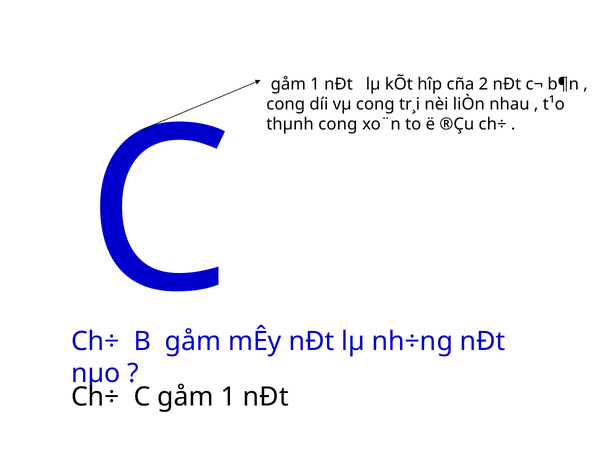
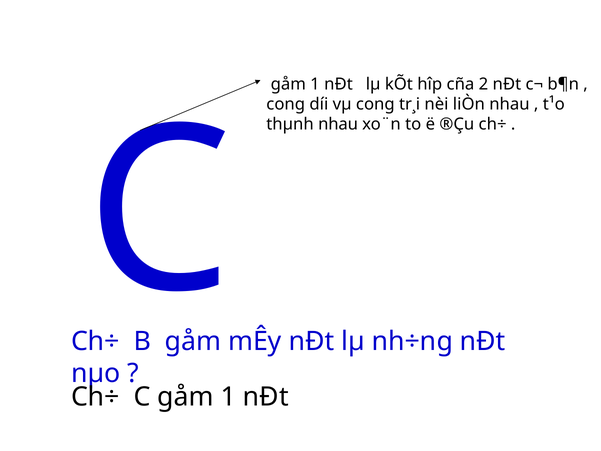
thµnh cong: cong -> nhau (338, 124)
